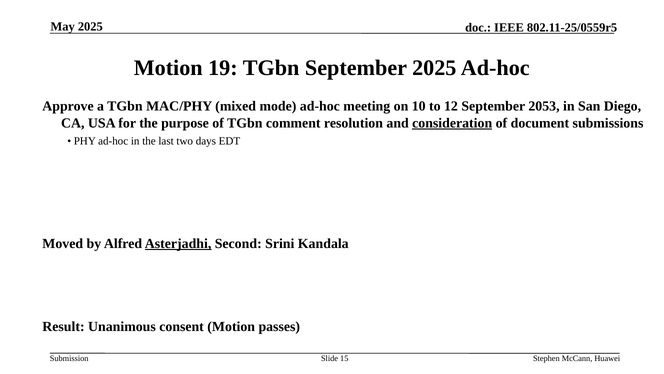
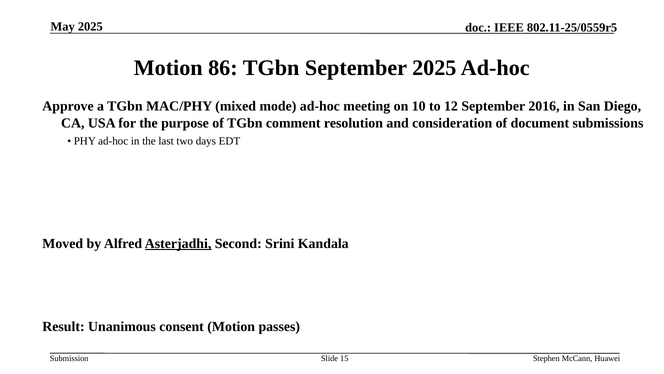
19: 19 -> 86 (223, 68)
2053: 2053 -> 2016 (544, 106)
consideration underline: present -> none (452, 123)
